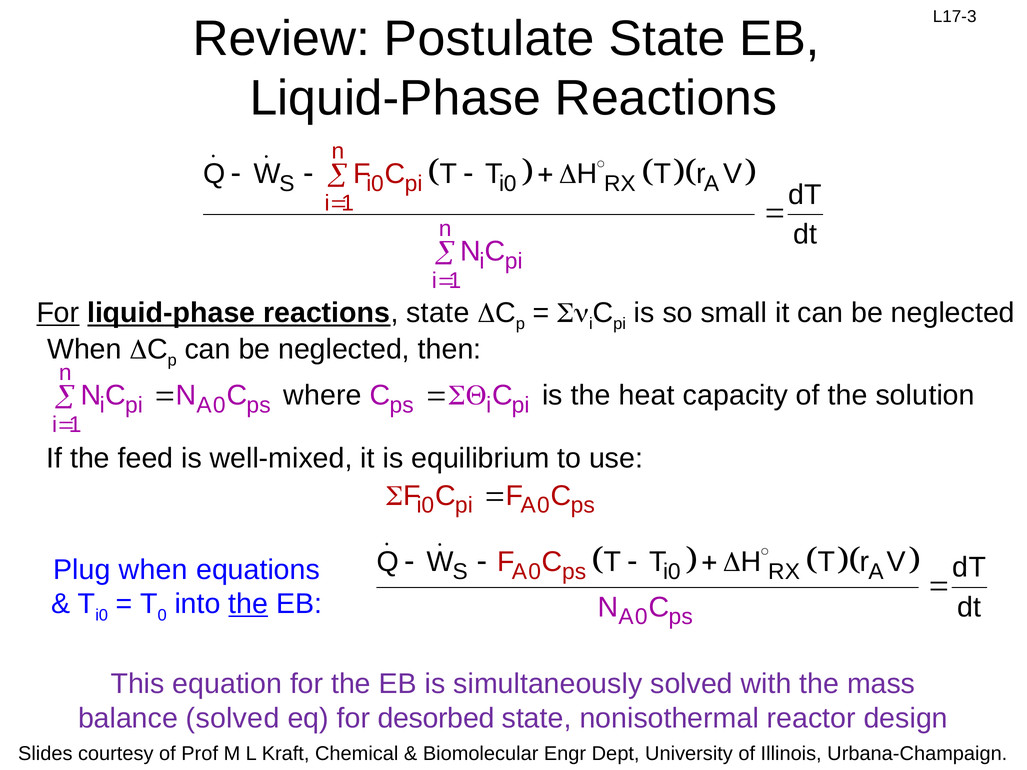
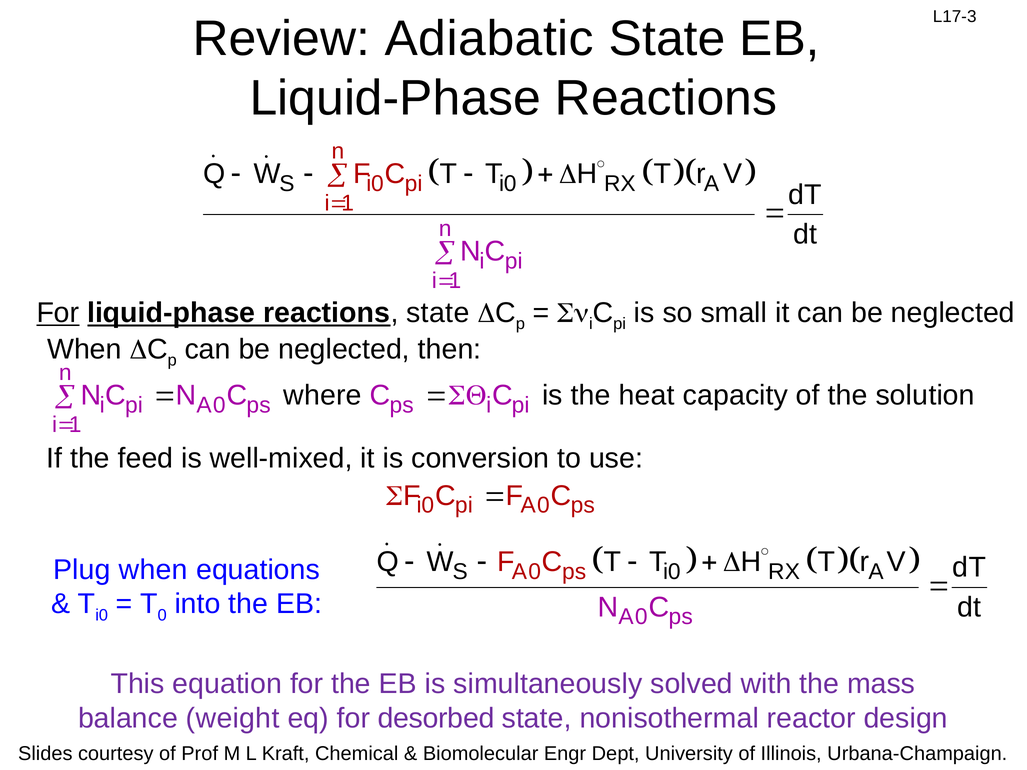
Postulate: Postulate -> Adiabatic (489, 39)
equilibrium: equilibrium -> conversion (480, 459)
the underline: present -> none (248, 604)
balance solved: solved -> weight (233, 718)
